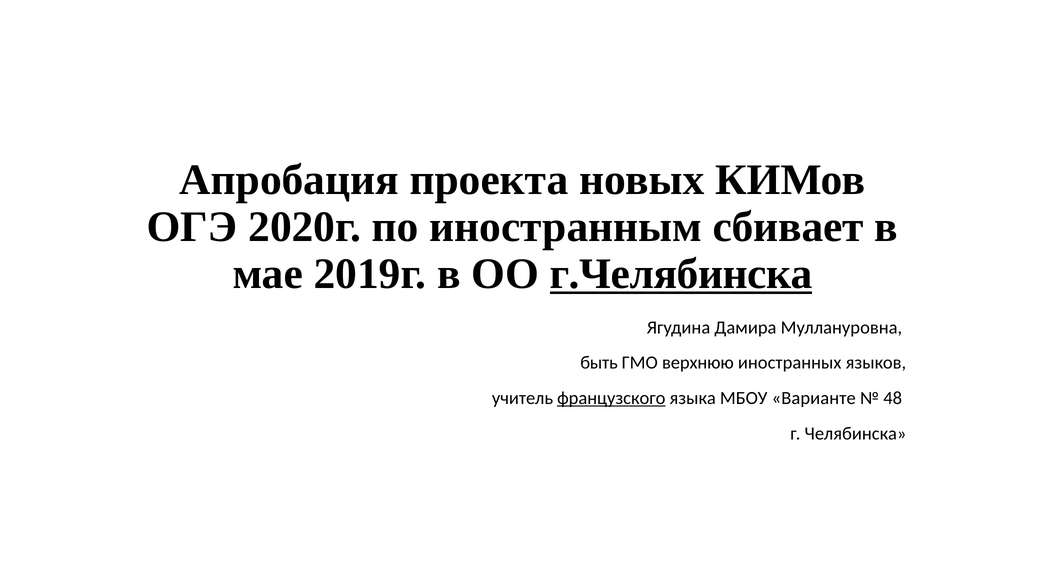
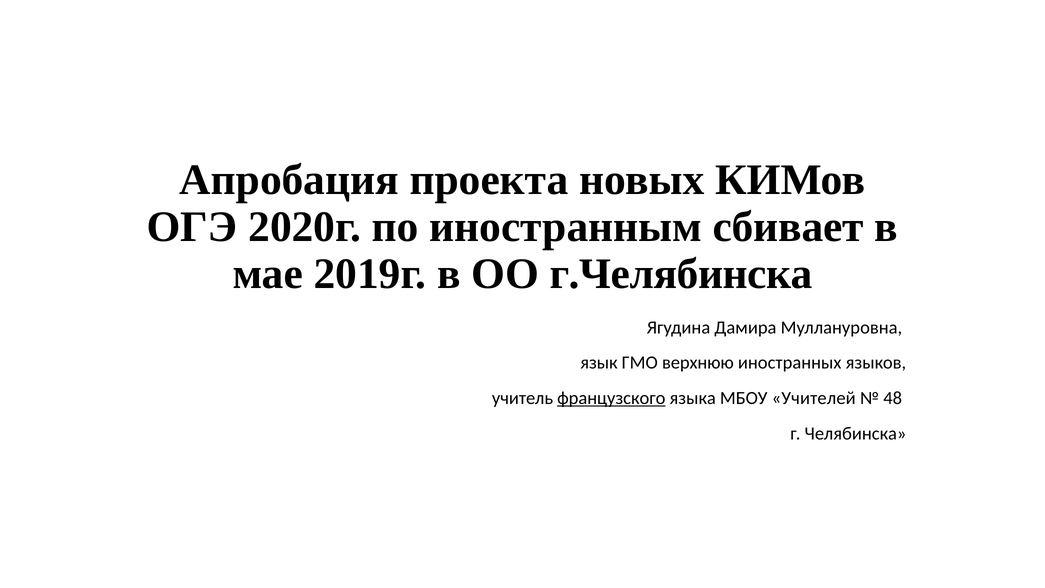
г.Челябинска underline: present -> none (681, 274)
быть: быть -> язык (599, 363)
Варианте: Варианте -> Учителей (814, 398)
